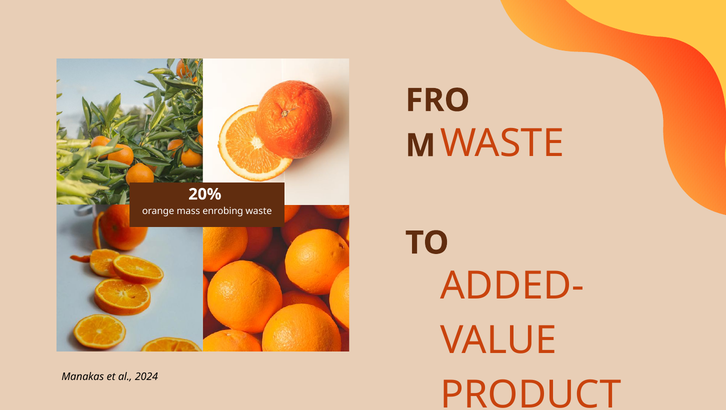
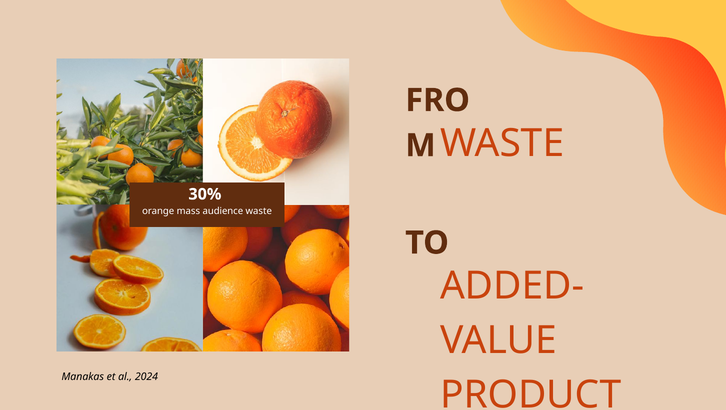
20%: 20% -> 30% (205, 194)
enrobing: enrobing -> audience (223, 211)
